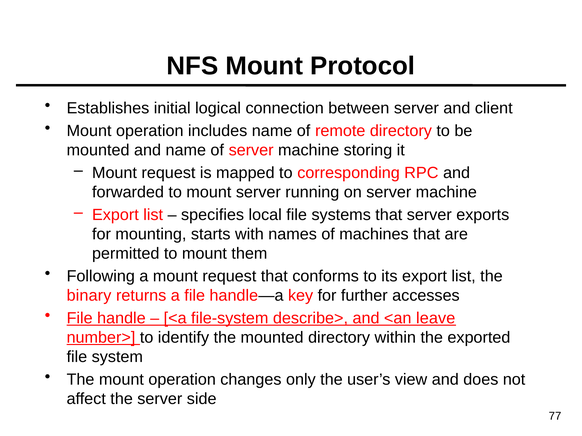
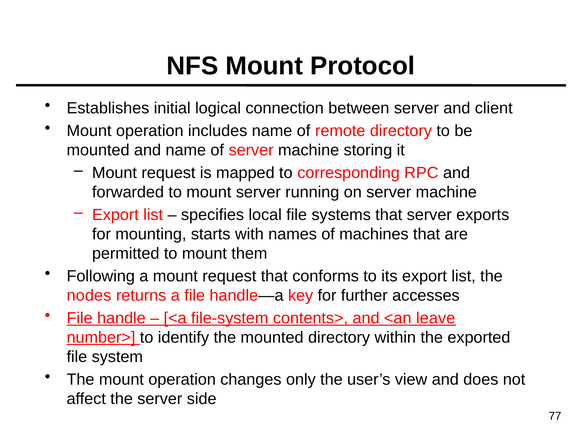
binary: binary -> nodes (89, 296)
describe>: describe> -> contents> (310, 318)
